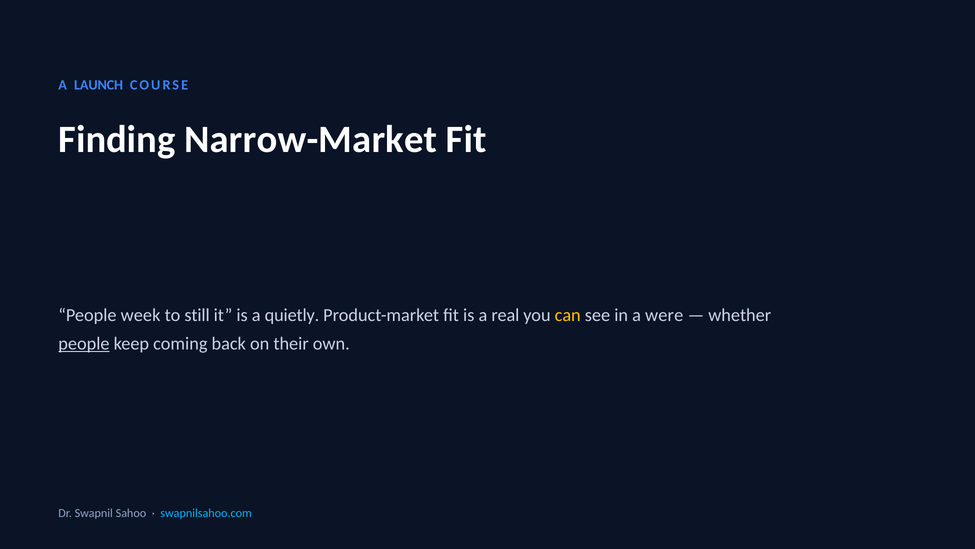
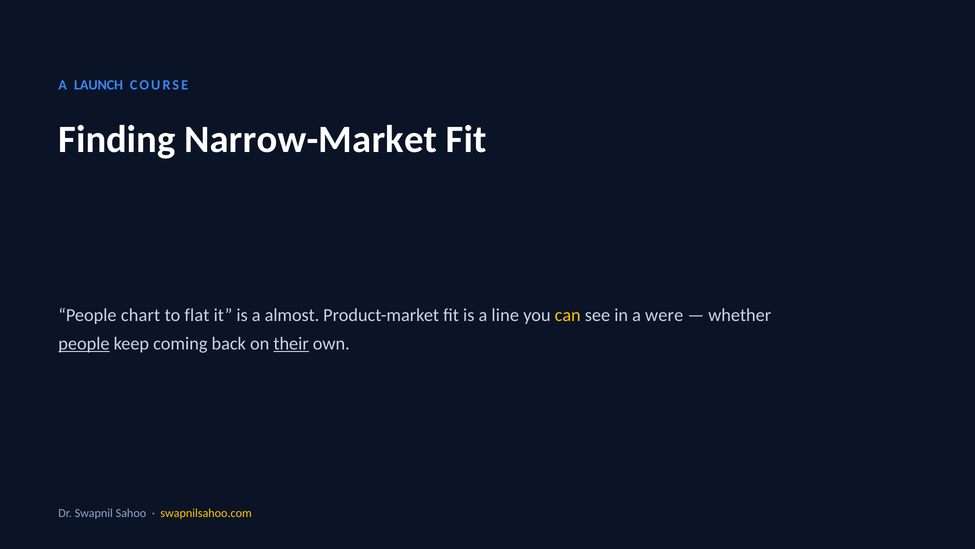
week: week -> chart (141, 315)
still: still -> flat (197, 315)
quietly: quietly -> almost (292, 315)
real: real -> line (505, 315)
their underline: none -> present (291, 343)
swapnilsahoo.com colour: light blue -> yellow (206, 513)
